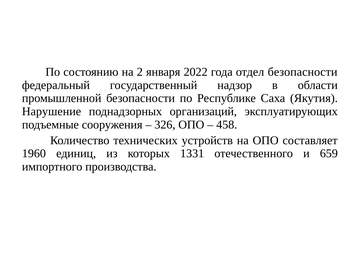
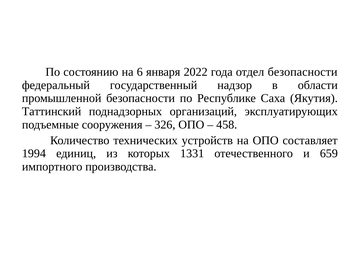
2: 2 -> 6 (140, 72)
Нарушение: Нарушение -> Таттинский (52, 112)
1960: 1960 -> 1994 (34, 154)
